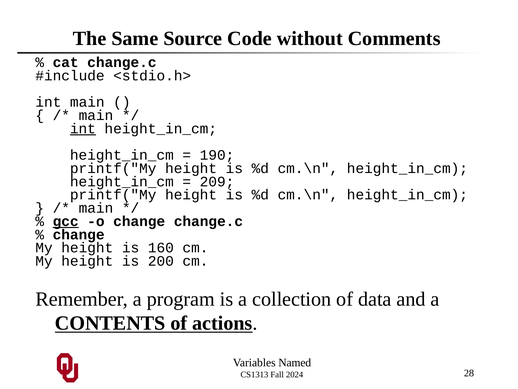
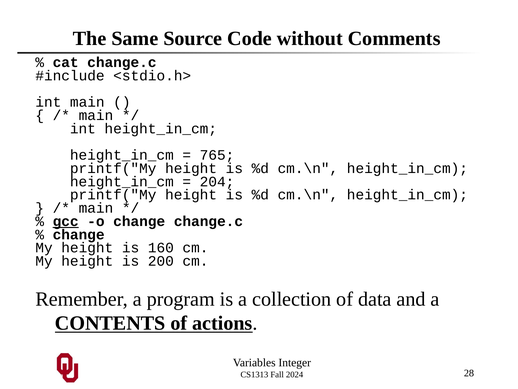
int underline: present -> none (83, 128)
190: 190 -> 765 (217, 155)
209: 209 -> 204 (217, 181)
Named: Named -> Integer (295, 362)
